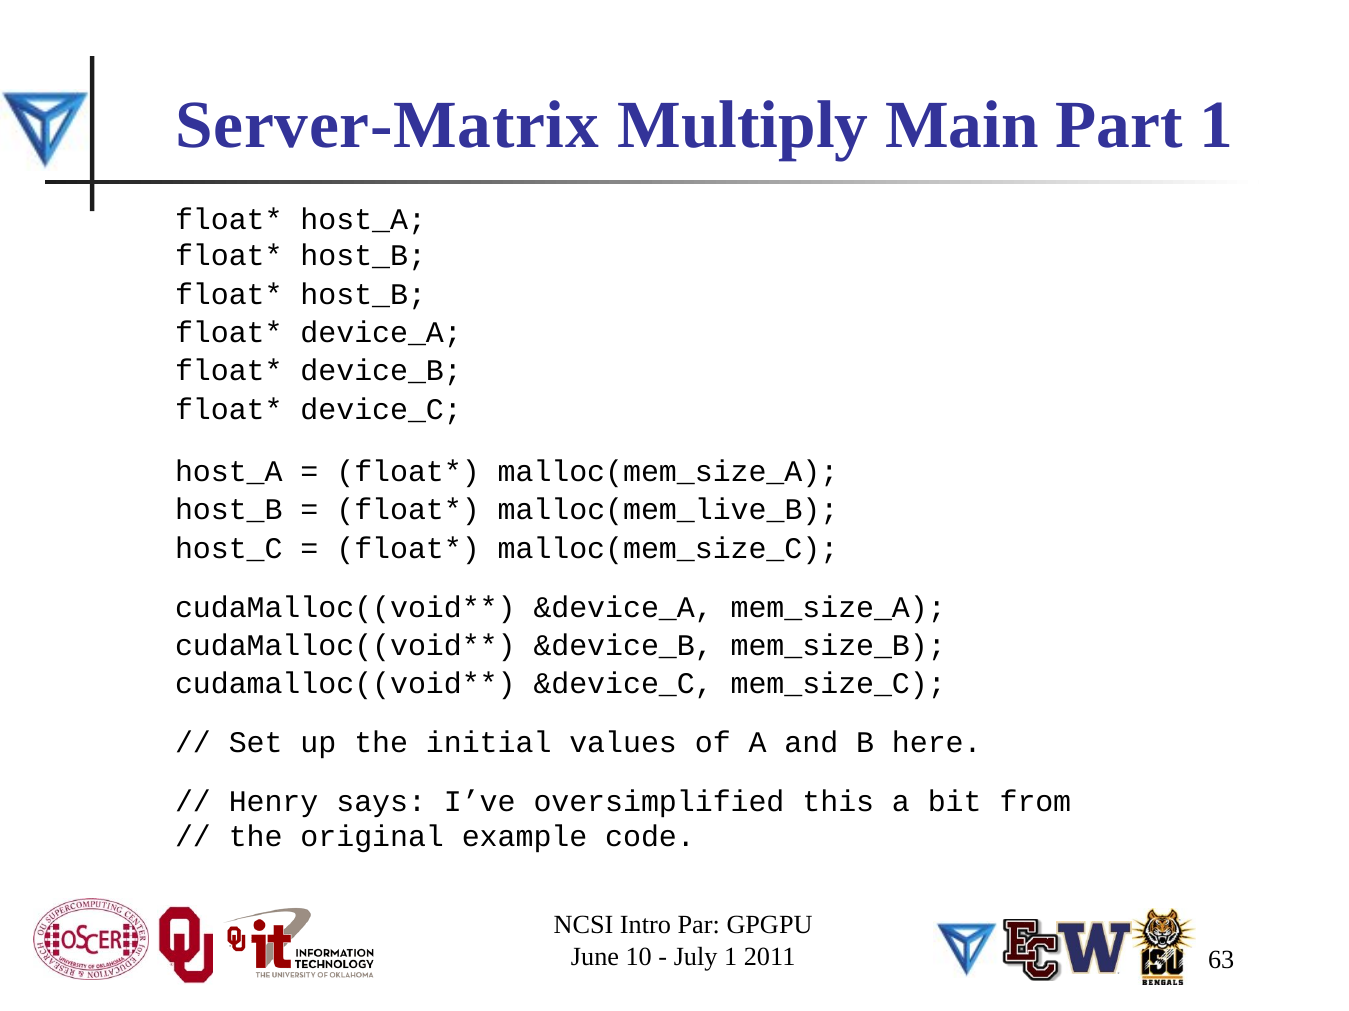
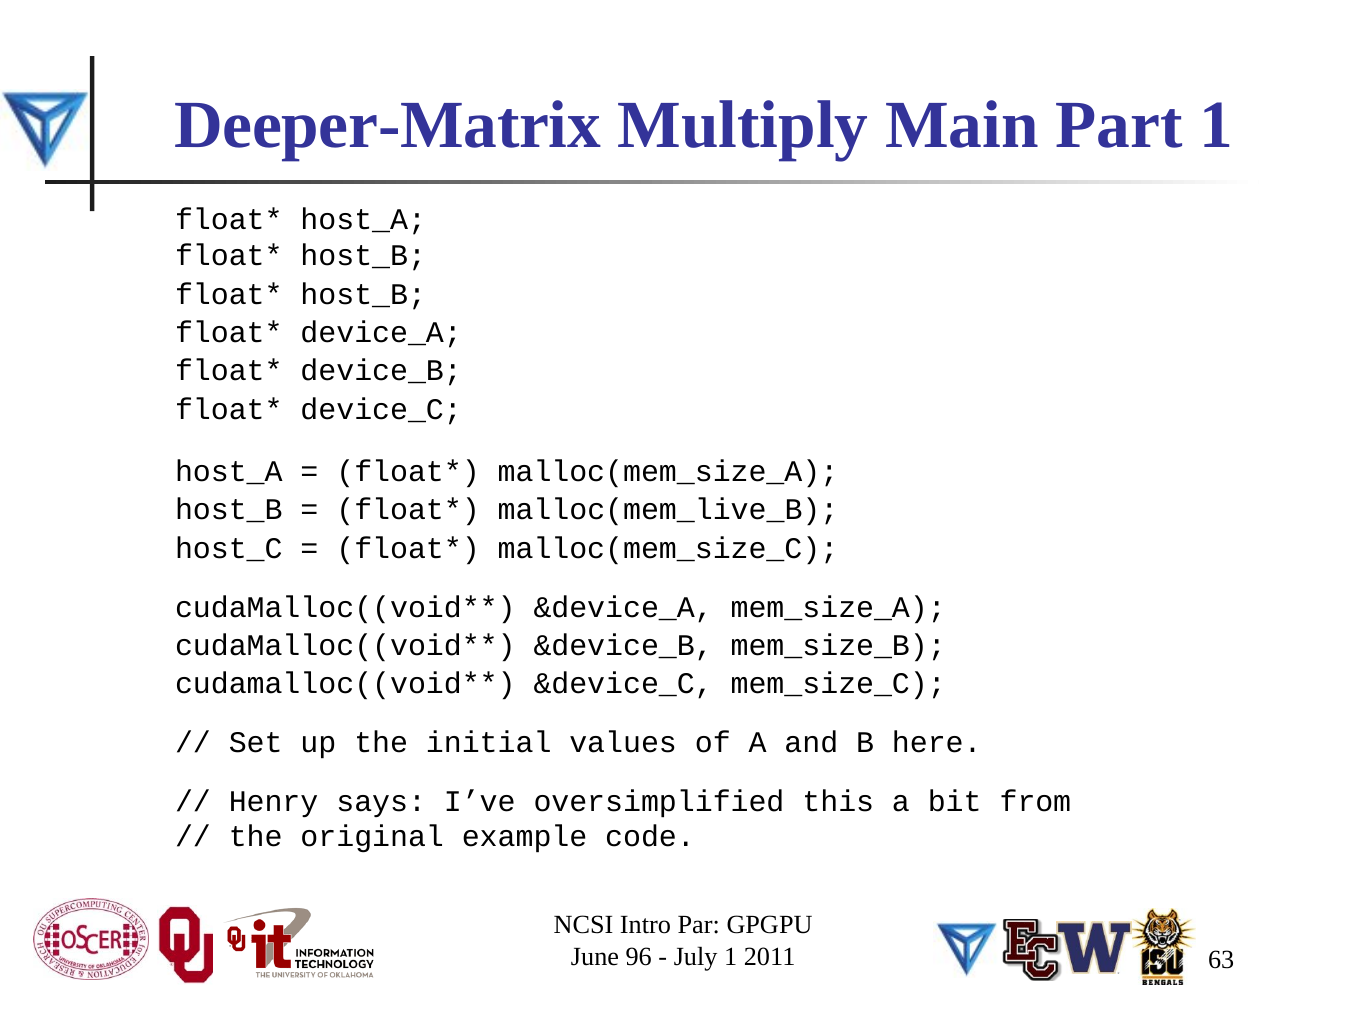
Server-Matrix: Server-Matrix -> Deeper-Matrix (388, 125)
10: 10 -> 96 (639, 957)
